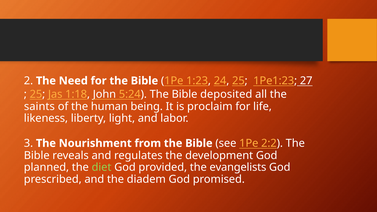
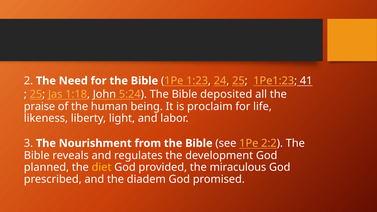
27: 27 -> 41 (306, 81)
saints: saints -> praise (40, 106)
diet colour: light green -> yellow (102, 167)
evangelists: evangelists -> miraculous (238, 167)
